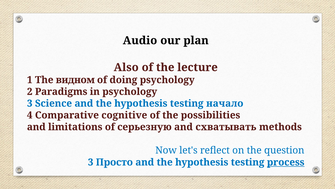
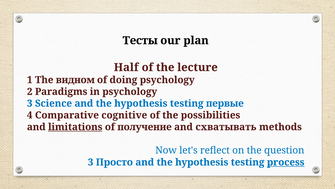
Audio: Audio -> Тесты (140, 40)
Also: Also -> Half (126, 67)
начало: начало -> первые (225, 103)
limitations underline: none -> present (75, 127)
серьезную: серьезную -> получение (145, 127)
